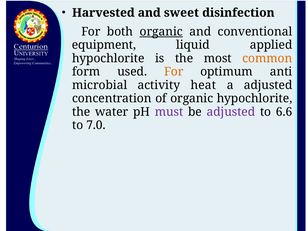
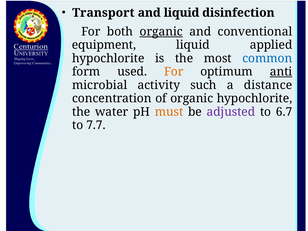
Harvested: Harvested -> Transport (103, 13)
and sweet: sweet -> liquid (182, 13)
common colour: orange -> blue (267, 58)
anti underline: none -> present (281, 72)
heat: heat -> such (203, 85)
a adjusted: adjusted -> distance (268, 85)
must colour: purple -> orange (169, 112)
6.6: 6.6 -> 6.7 (284, 112)
7.0: 7.0 -> 7.7 (96, 125)
